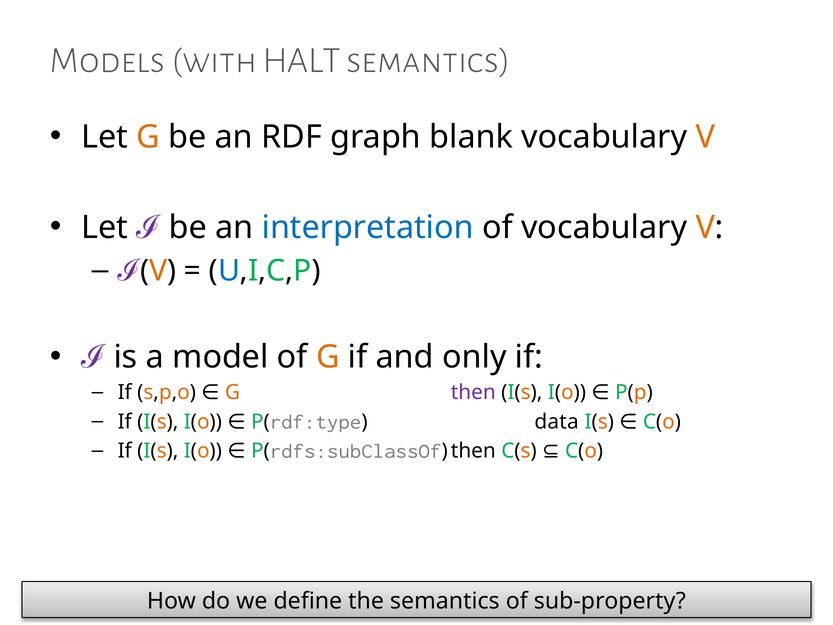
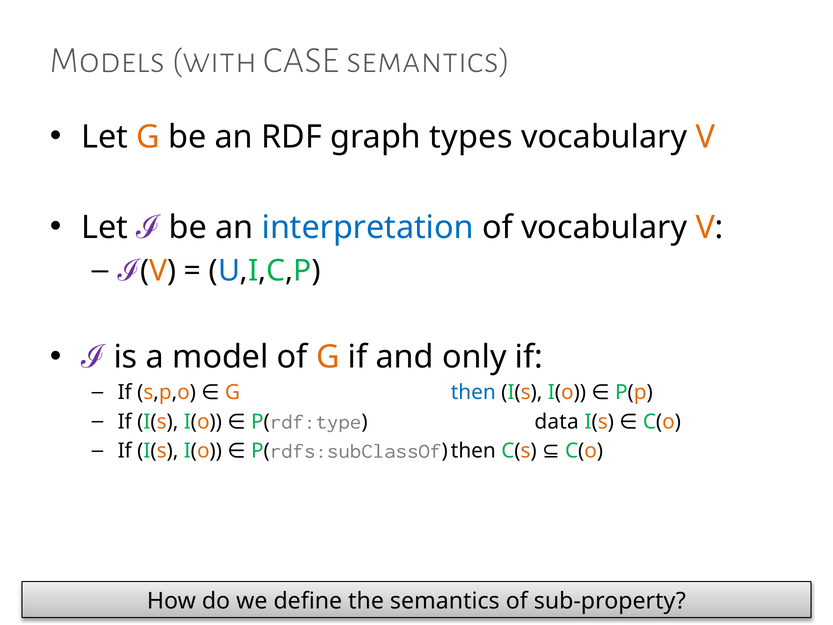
HALT: HALT -> CASE (301, 60)
blank: blank -> types (471, 137)
then colour: purple -> blue (473, 392)
